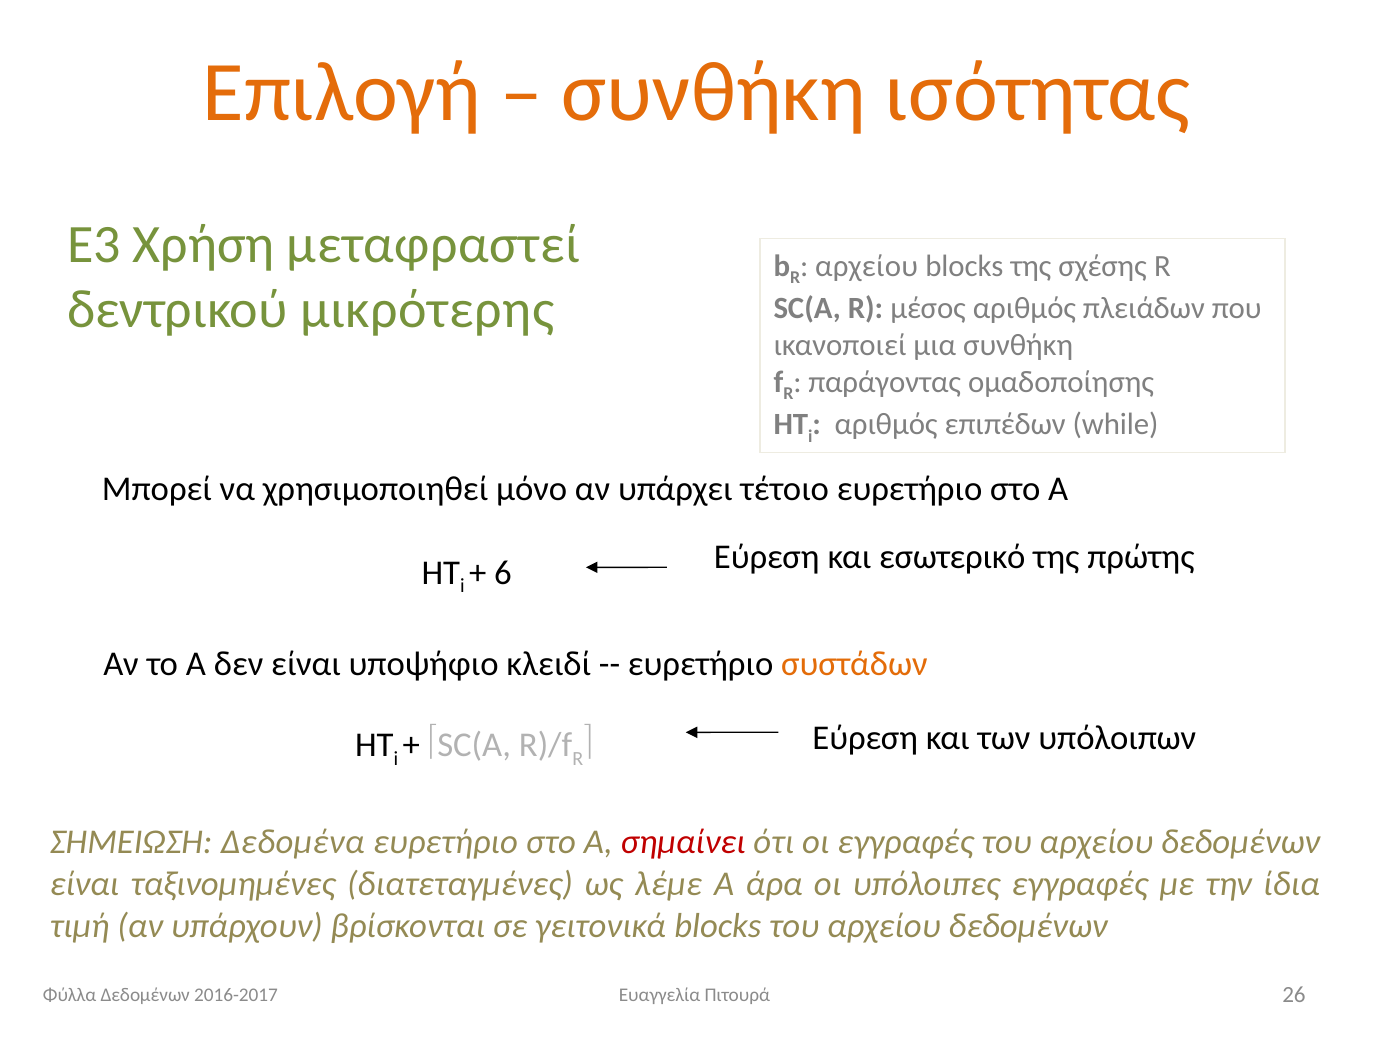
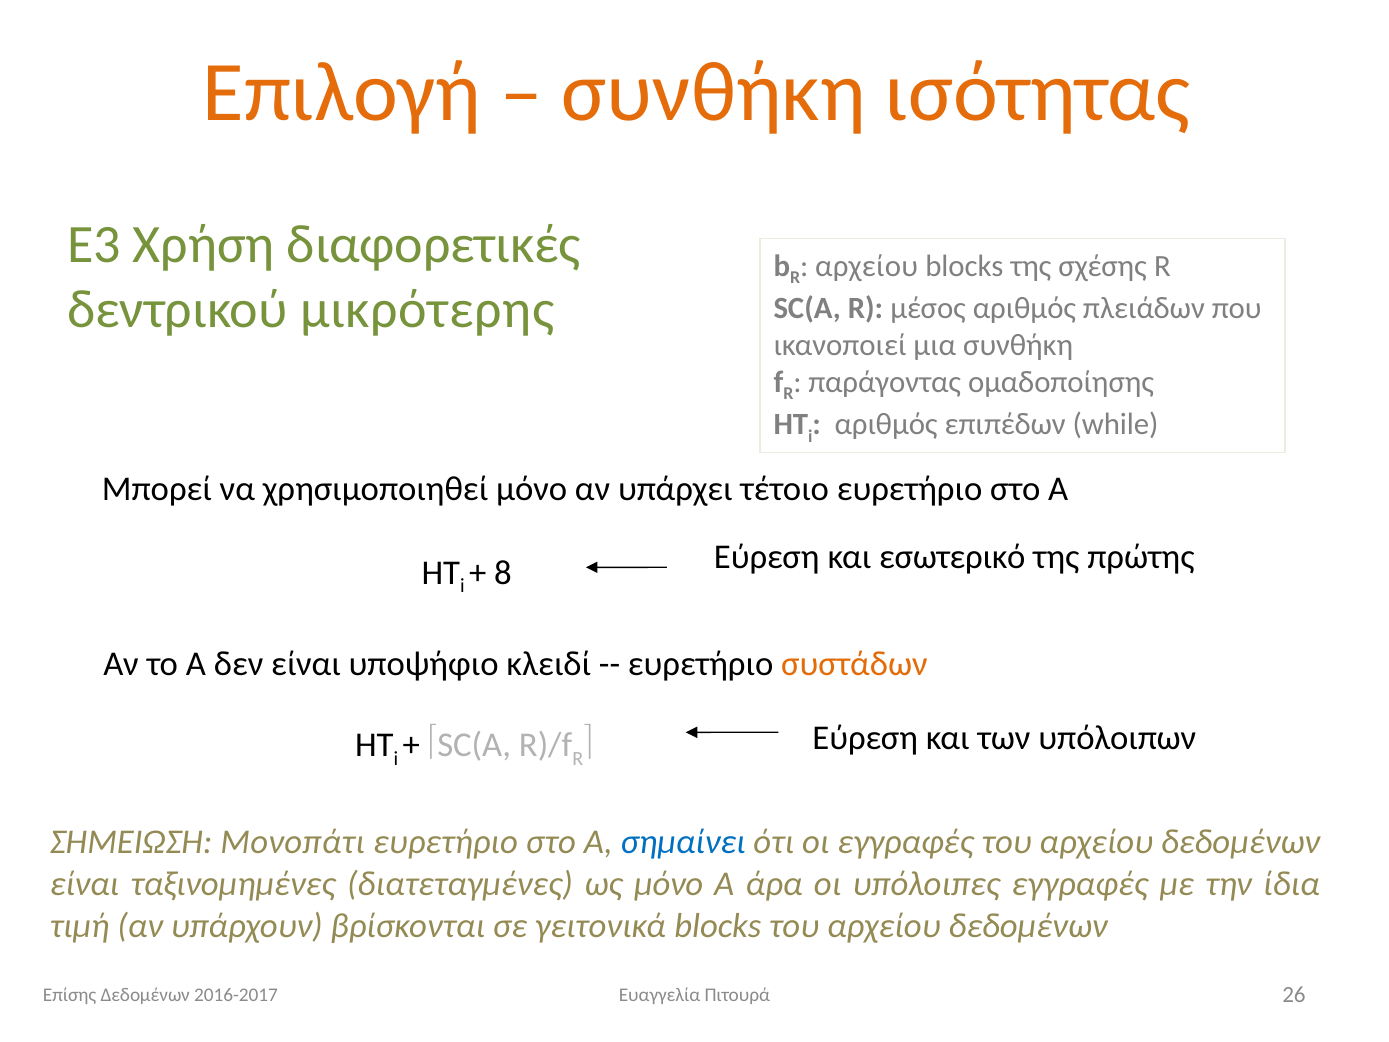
μεταφραστεί: μεταφραστεί -> διαφορετικές (434, 244)
6: 6 -> 8 (503, 573)
Δεδομένα: Δεδομένα -> Μονοπάτι (293, 842)
σημαίνει colour: red -> blue (683, 842)
ως λέμε: λέμε -> μόνο (669, 884)
Φύλλα: Φύλλα -> Επίσης (70, 995)
